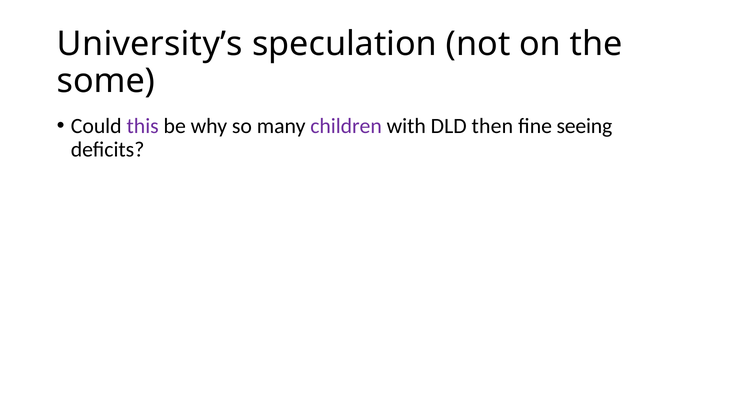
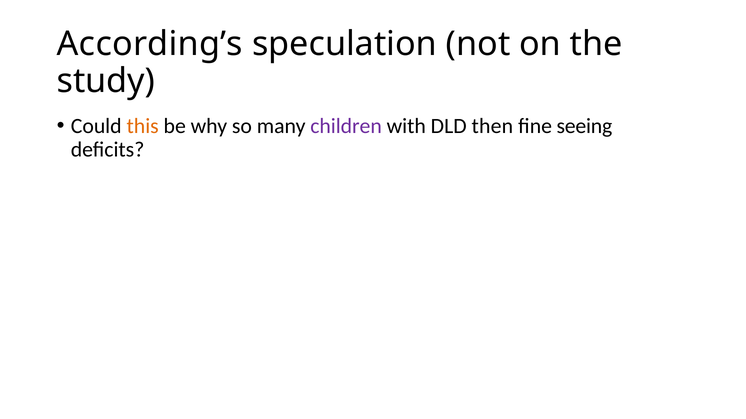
University’s: University’s -> According’s (150, 44)
some: some -> study (106, 81)
this colour: purple -> orange (143, 126)
